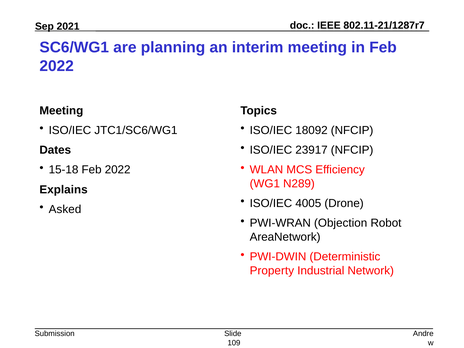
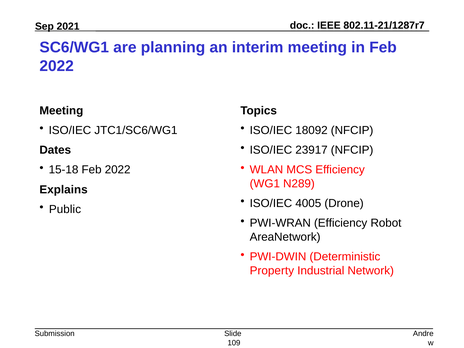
Asked: Asked -> Public (65, 209)
PWI-WRAN Objection: Objection -> Efficiency (341, 223)
